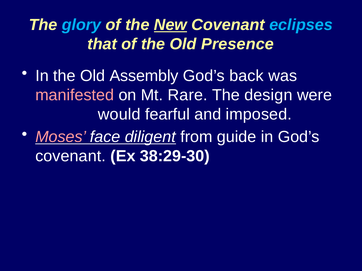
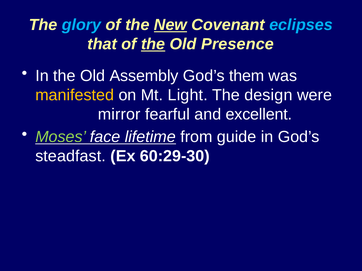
the underline: none -> present (153, 44)
back: back -> them (247, 76)
manifested colour: pink -> yellow (75, 95)
Rare: Rare -> Light (188, 95)
would: would -> mirror (119, 115)
imposed: imposed -> excellent (259, 115)
Moses colour: pink -> light green (61, 137)
diligent: diligent -> lifetime (150, 137)
covenant: covenant -> steadfast (71, 156)
38:29-30: 38:29-30 -> 60:29-30 (175, 156)
